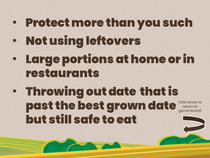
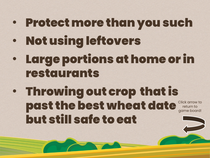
out date: date -> crop (122, 91)
grown: grown -> wheat (126, 105)
